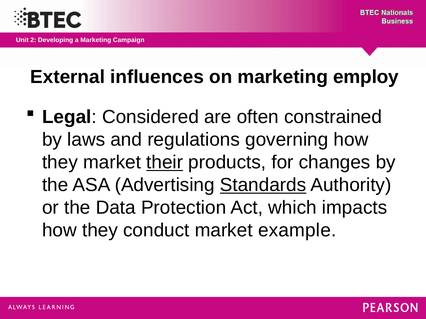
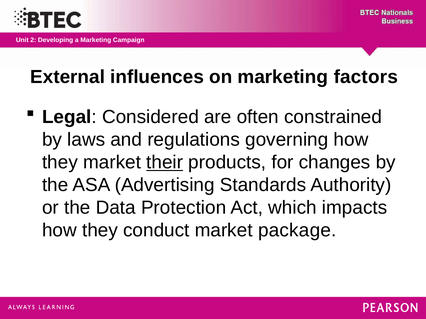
employ: employ -> factors (366, 77)
Standards underline: present -> none (263, 185)
example: example -> package (297, 231)
